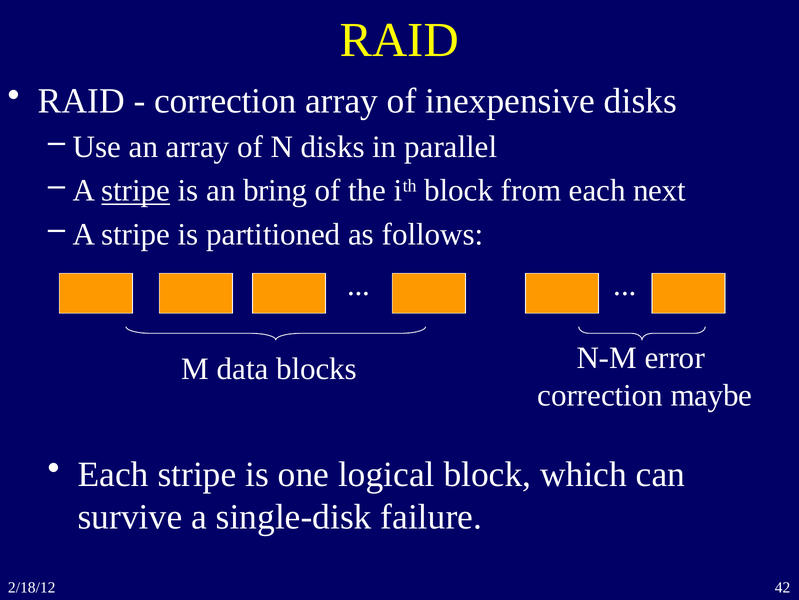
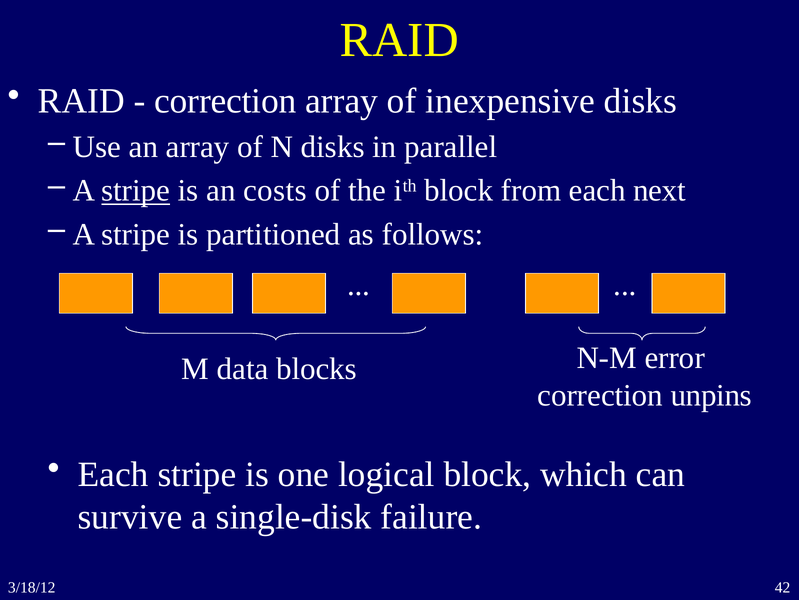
bring: bring -> costs (275, 190)
maybe: maybe -> unpins (711, 395)
2/18/12: 2/18/12 -> 3/18/12 (32, 587)
